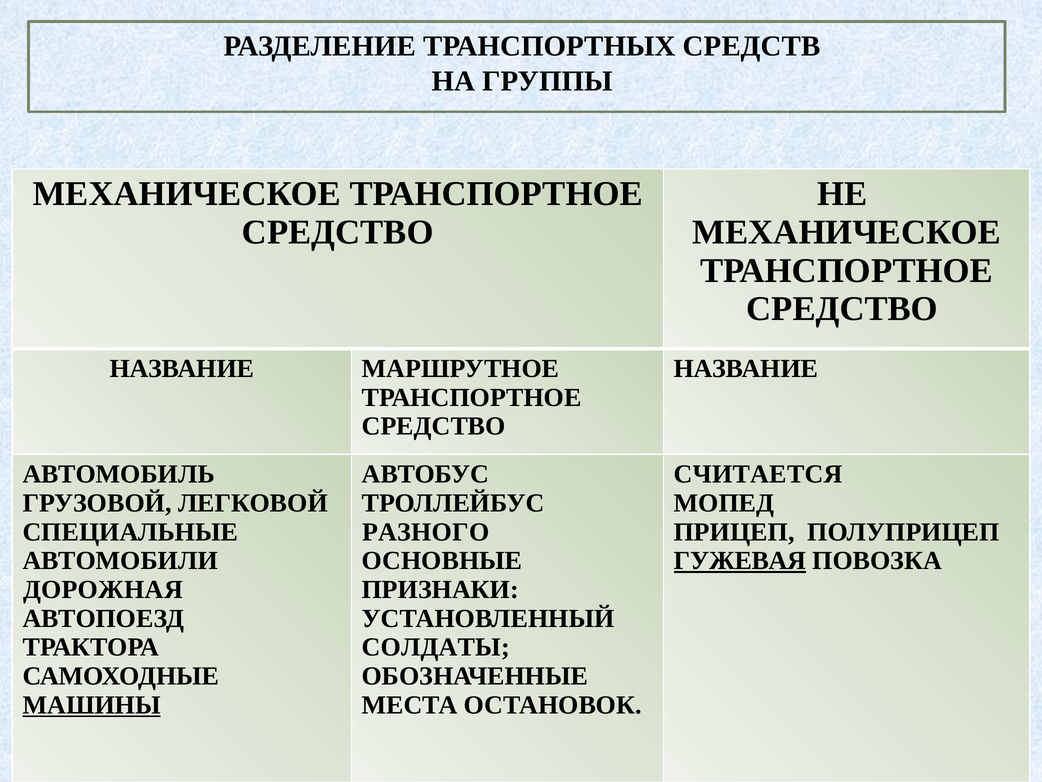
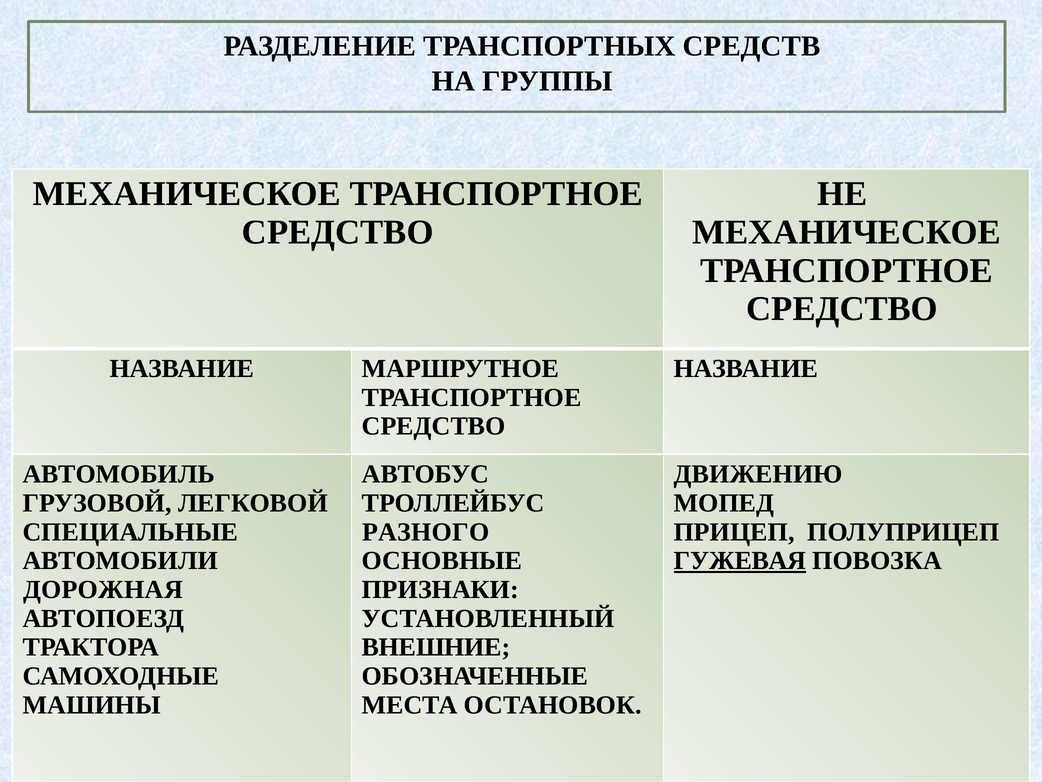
СЧИТАЕТСЯ: СЧИТАЕТСЯ -> ДВИЖЕНИЮ (758, 474)
СОЛДАТЫ: СОЛДАТЫ -> ВНЕШНИЕ (436, 647)
МАШИНЫ underline: present -> none (92, 705)
